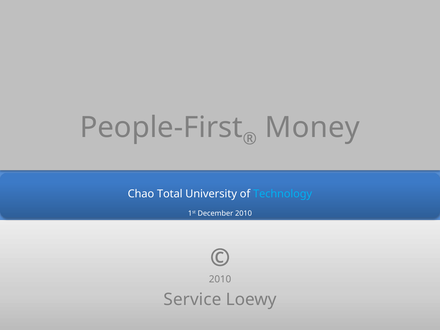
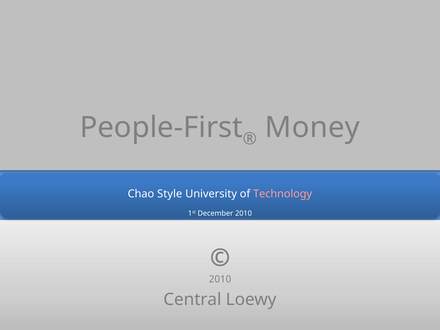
Total: Total -> Style (170, 194)
Technology colour: light blue -> pink (283, 194)
Service: Service -> Central (193, 299)
